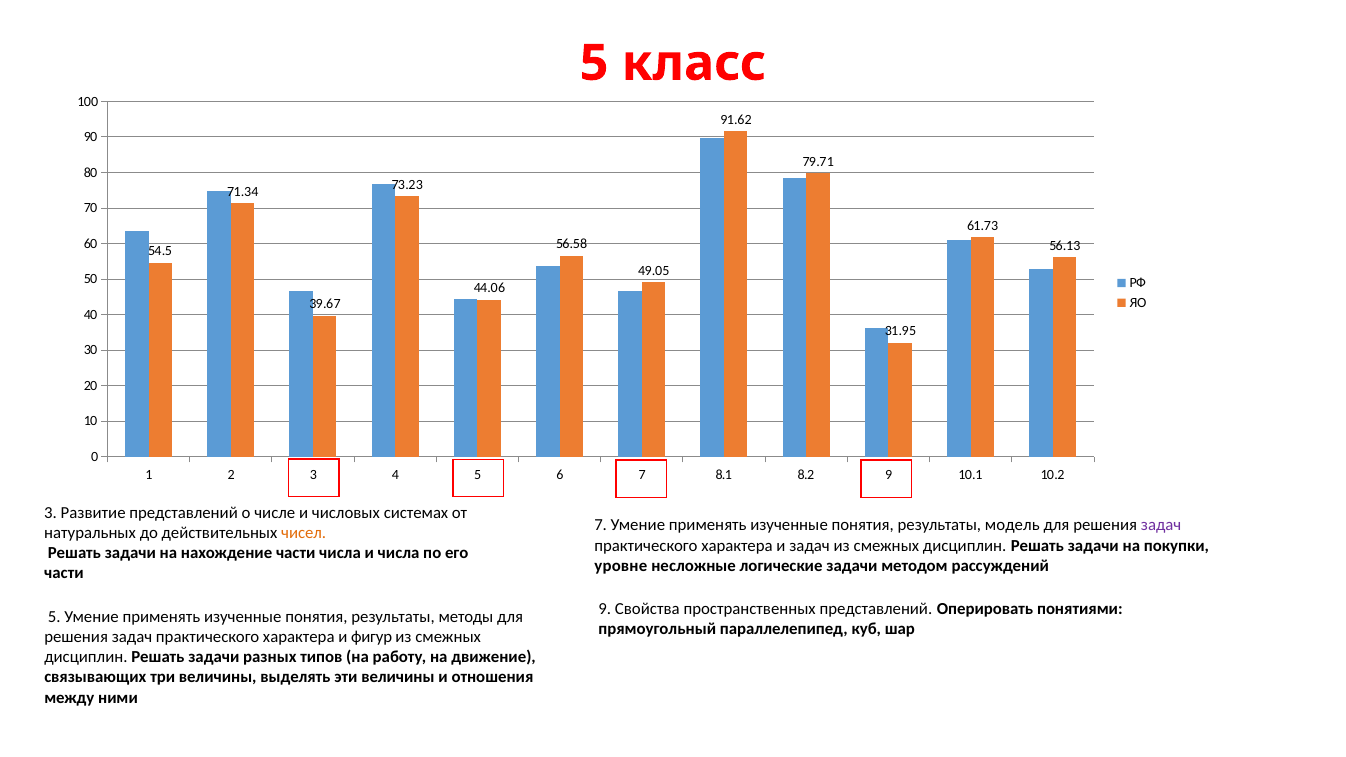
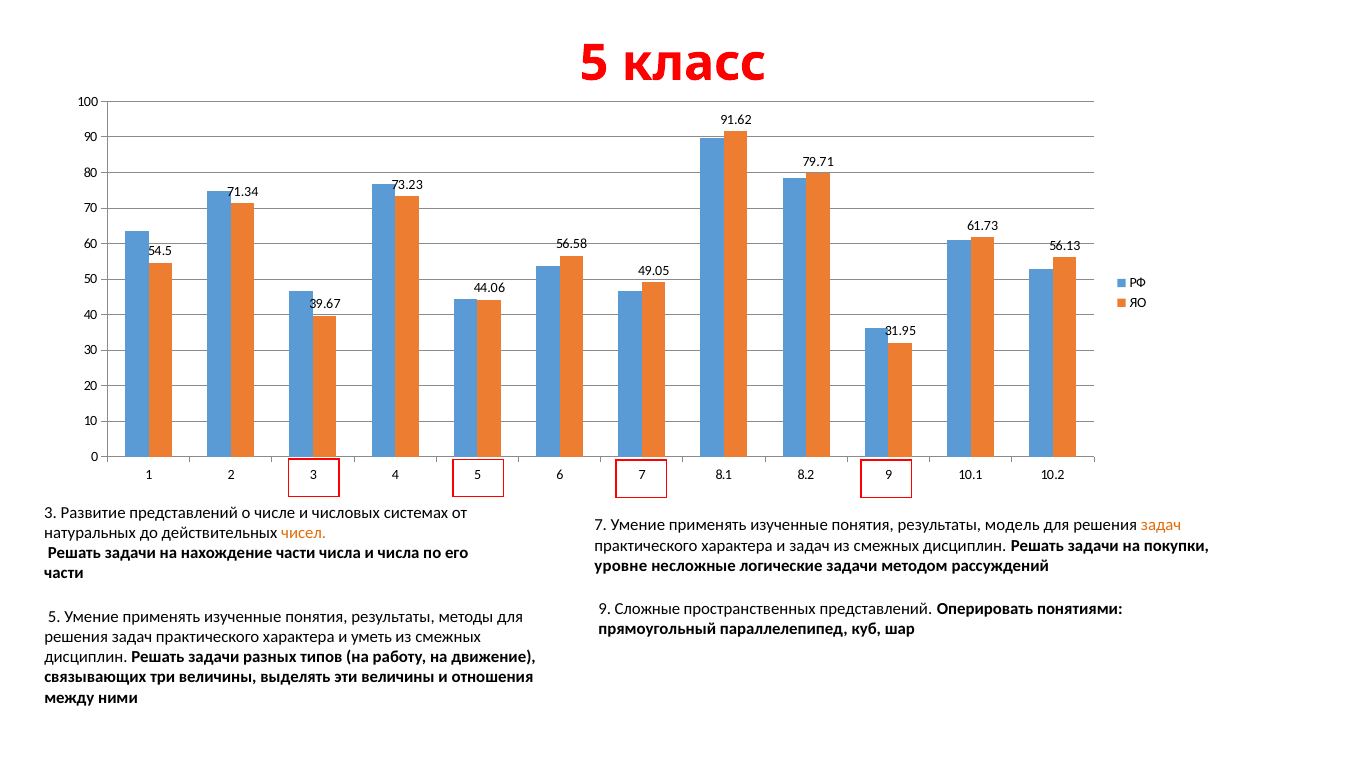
задач colour: purple -> orange (1161, 526)
Свойства: Свойства -> Сложные (647, 609)
фигур: фигур -> уметь (372, 637)
